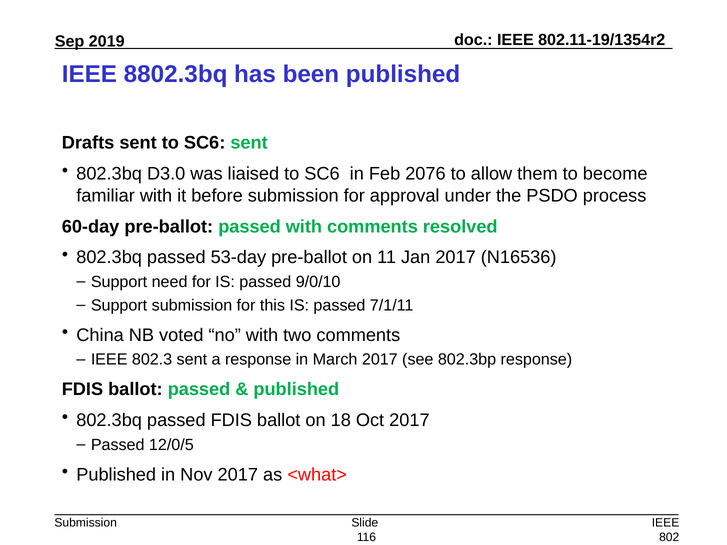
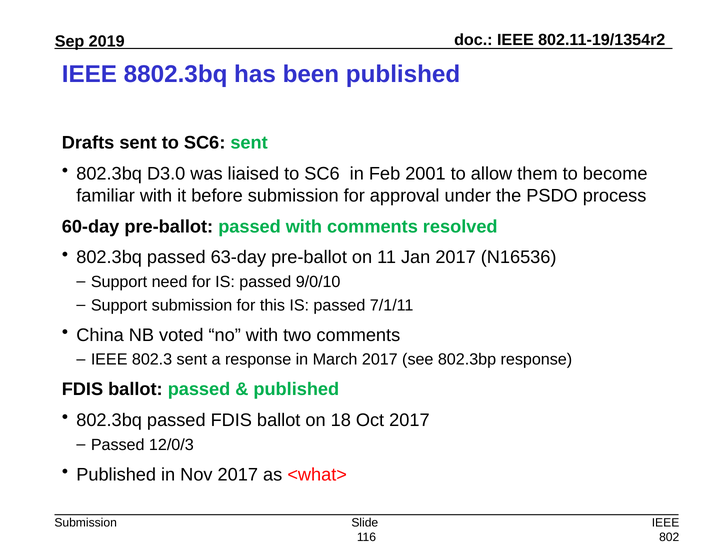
2076: 2076 -> 2001 (425, 174)
53-day: 53-day -> 63-day (238, 258)
12/0/5: 12/0/5 -> 12/0/3 (171, 445)
